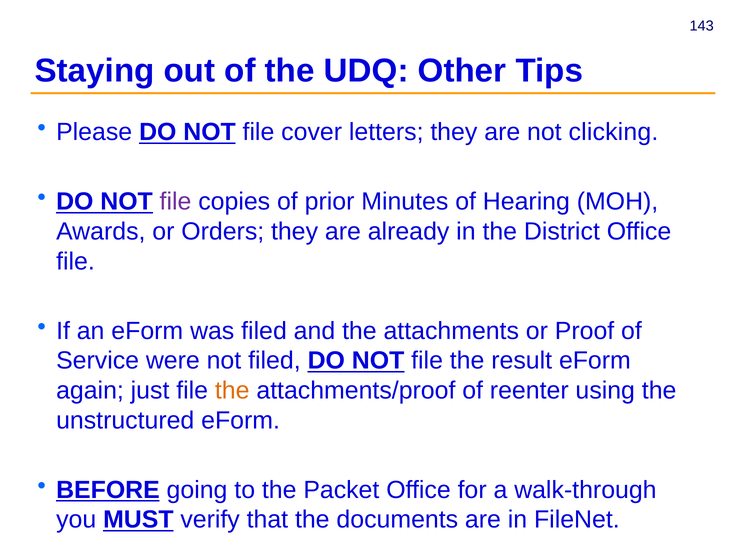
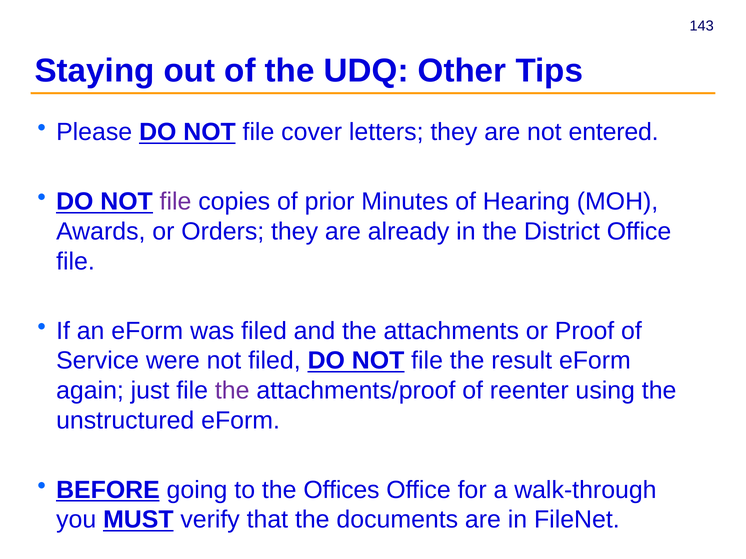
clicking: clicking -> entered (614, 132)
the colour: orange -> purple (232, 391)
Packet: Packet -> Offices (341, 490)
